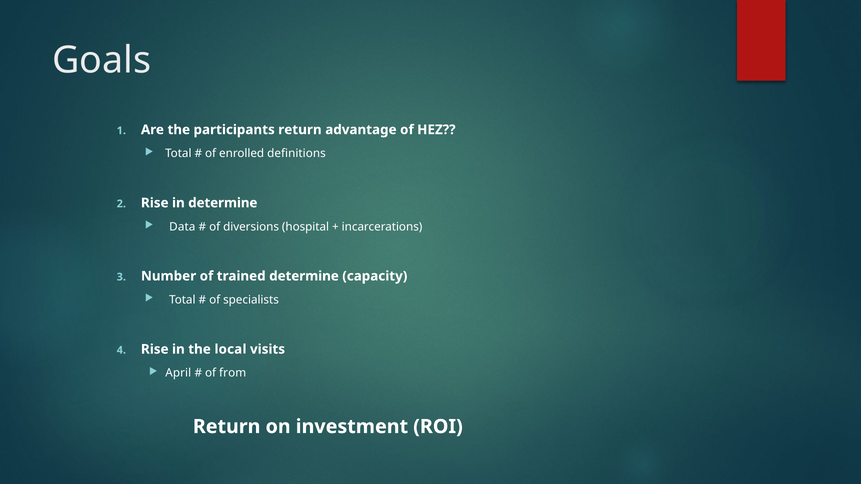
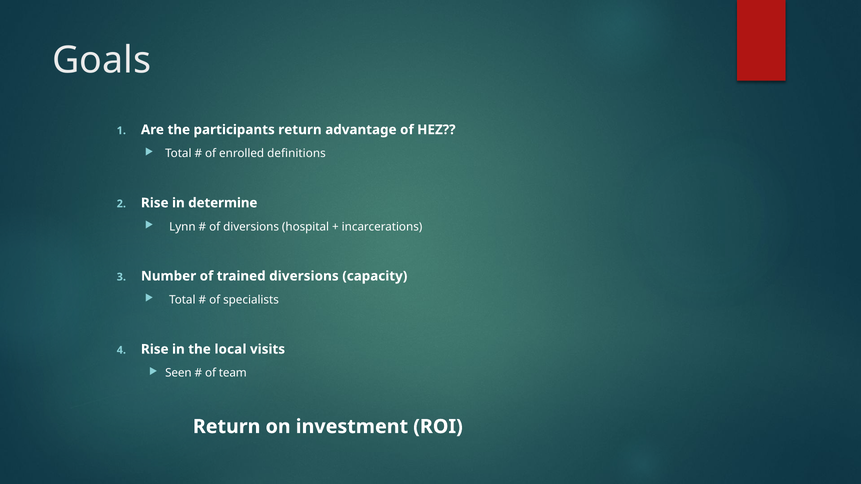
Data: Data -> Lynn (182, 227)
trained determine: determine -> diversions (304, 276)
April: April -> Seen (178, 373)
from: from -> team (233, 373)
